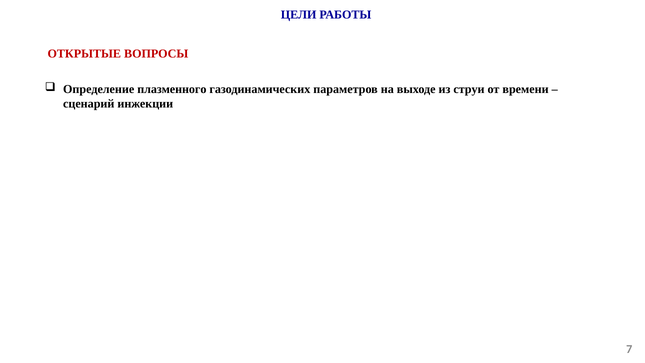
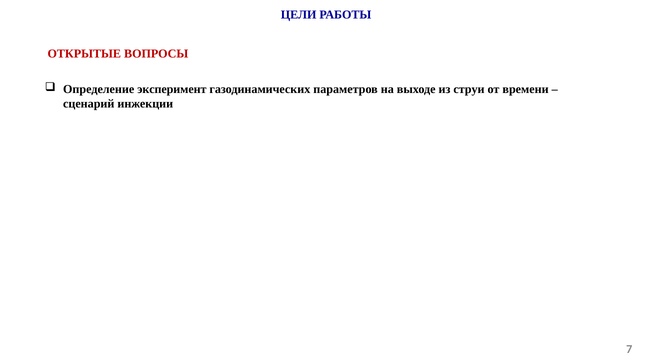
плазменного: плазменного -> эксперимент (172, 89)
